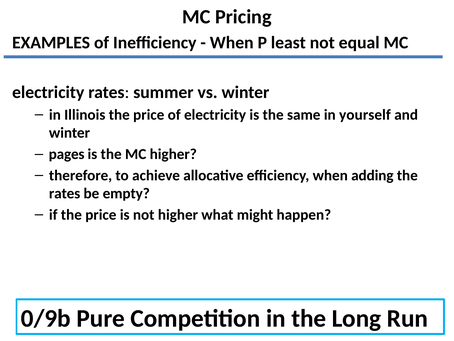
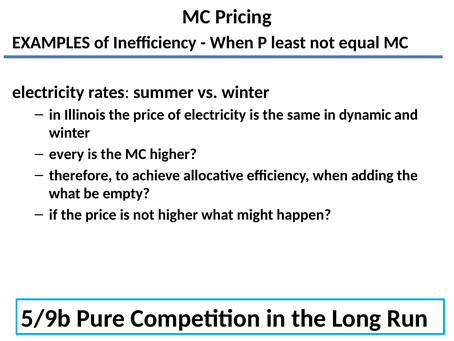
yourself: yourself -> dynamic (365, 115)
pages: pages -> every (67, 154)
rates: rates -> what (65, 193)
0/9b: 0/9b -> 5/9b (46, 318)
